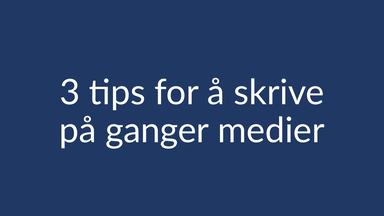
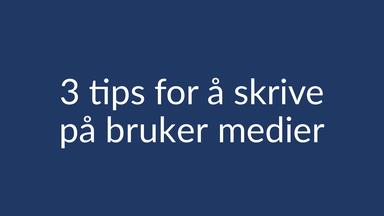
ganger: ganger -> bruker (157, 131)
